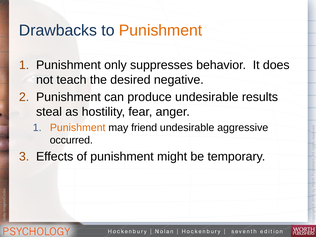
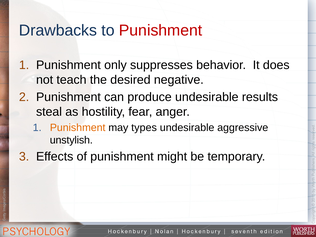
Punishment colour: orange -> red (161, 30)
friend: friend -> types (144, 128)
occurred: occurred -> unstylish (71, 140)
